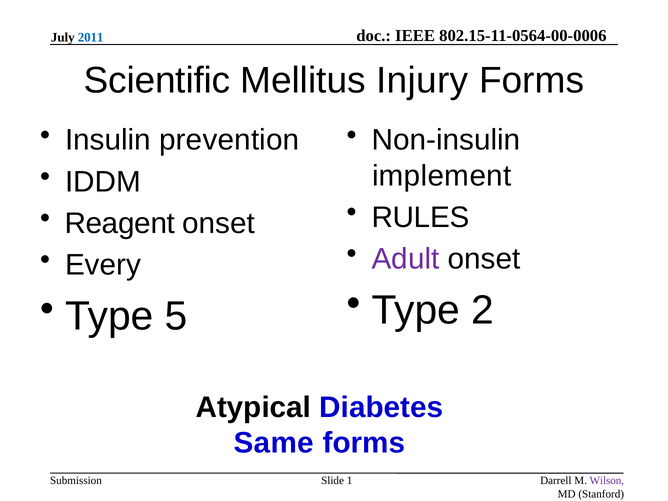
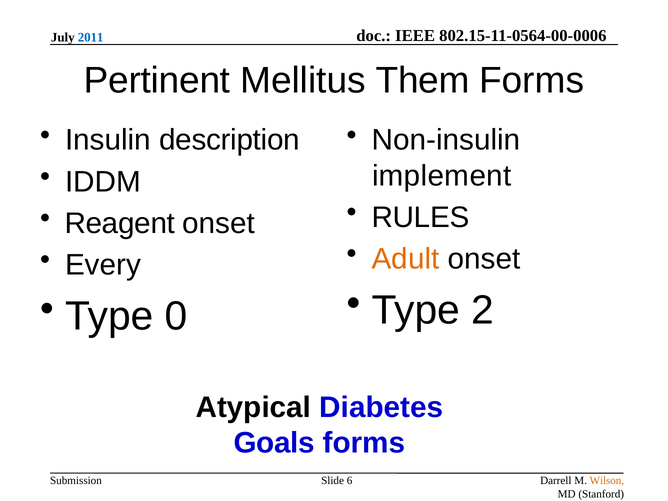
Scientific: Scientific -> Pertinent (157, 81)
Injury: Injury -> Them (423, 81)
prevention: prevention -> description (230, 140)
Adult colour: purple -> orange (406, 259)
5: 5 -> 0 (176, 316)
Same: Same -> Goals (274, 443)
1: 1 -> 6 (350, 480)
Wilson colour: purple -> orange (607, 480)
